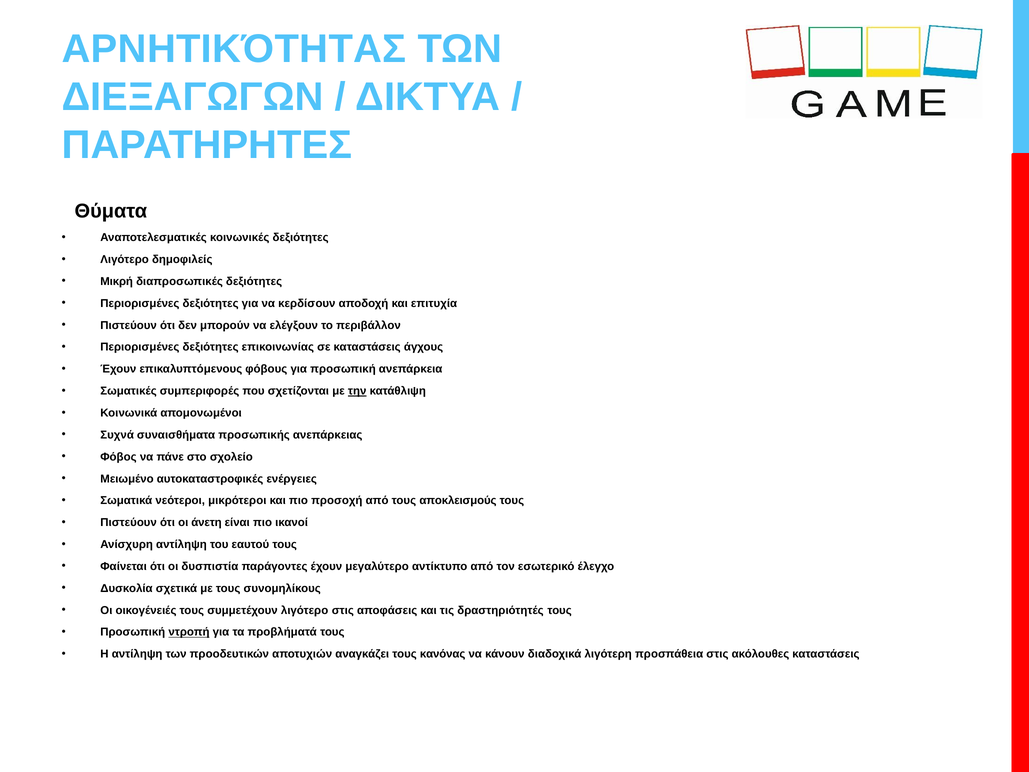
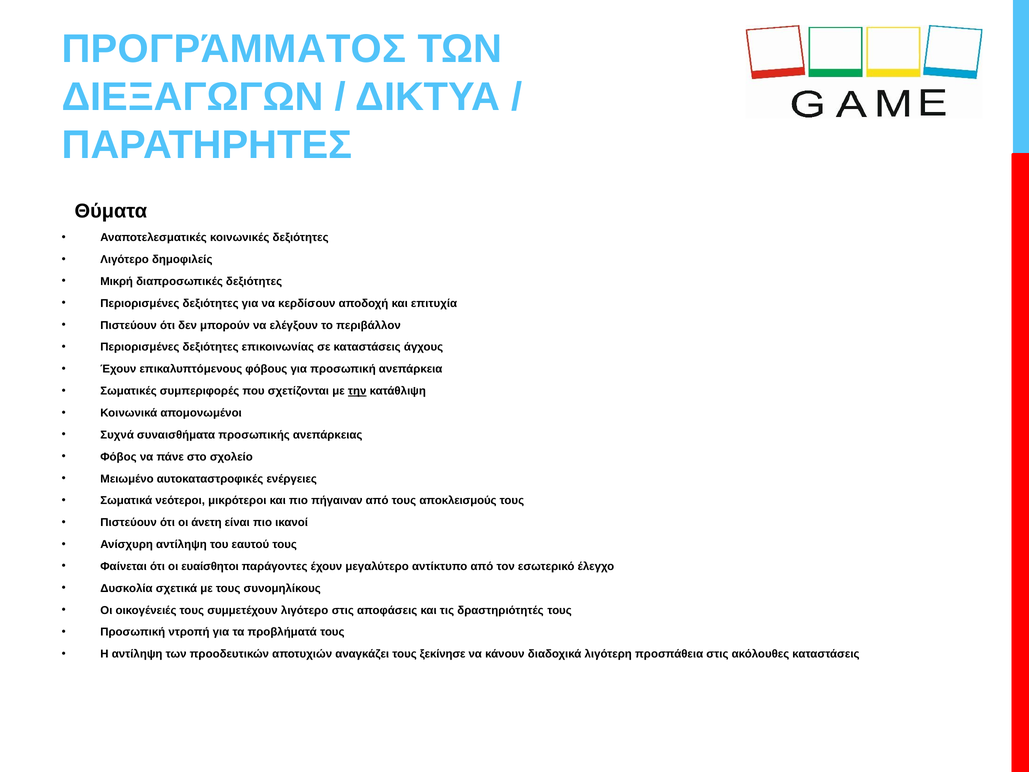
ΑΡΝΗΤΙΚΌΤΗΤΑΣ: ΑΡΝΗΤΙΚΌΤΗΤΑΣ -> ΠΡΟΓΡΆΜΜΑΤΟΣ (234, 49)
προσοχή: προσοχή -> πήγαιναν (337, 501)
δυσπιστία: δυσπιστία -> ευαίσθητοι (210, 566)
ντροπή underline: present -> none (189, 632)
κανόνας: κανόνας -> ξεκίνησε (443, 654)
